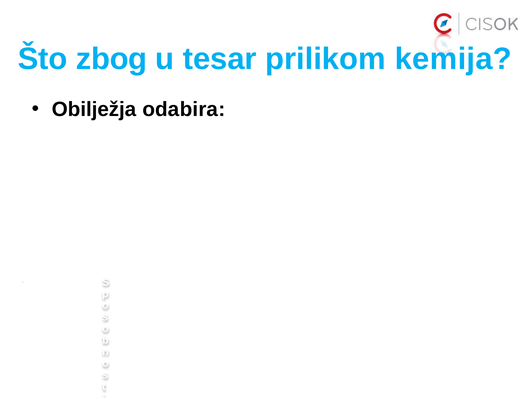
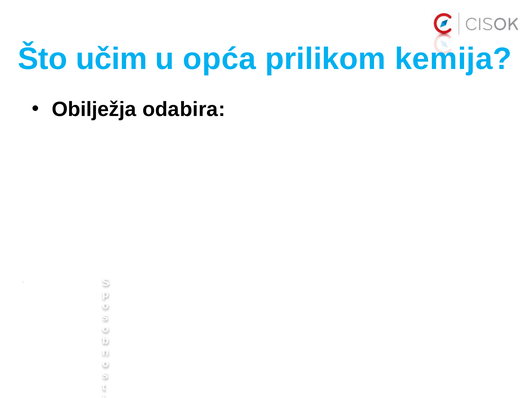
zbog: zbog -> učim (112, 59)
tesar: tesar -> opća (220, 59)
